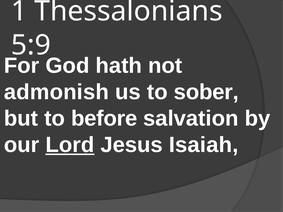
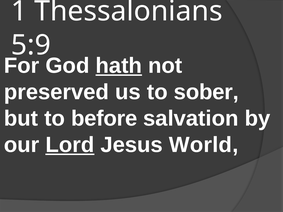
hath underline: none -> present (119, 66)
admonish: admonish -> preserved (56, 92)
Isaiah: Isaiah -> World (204, 145)
